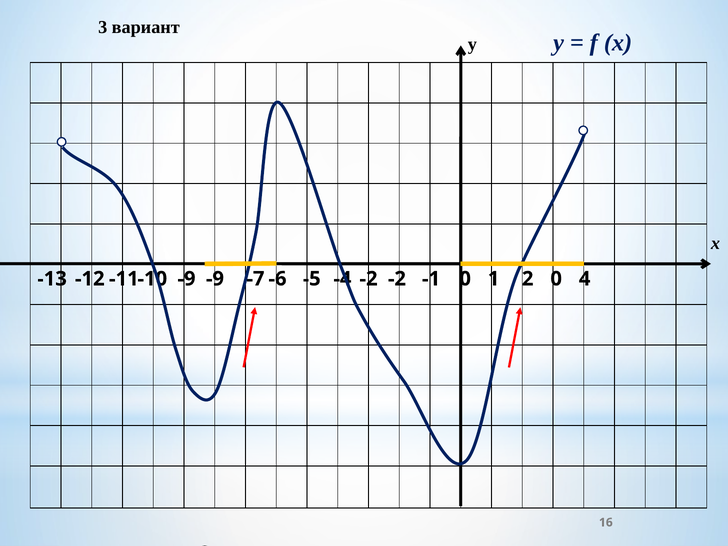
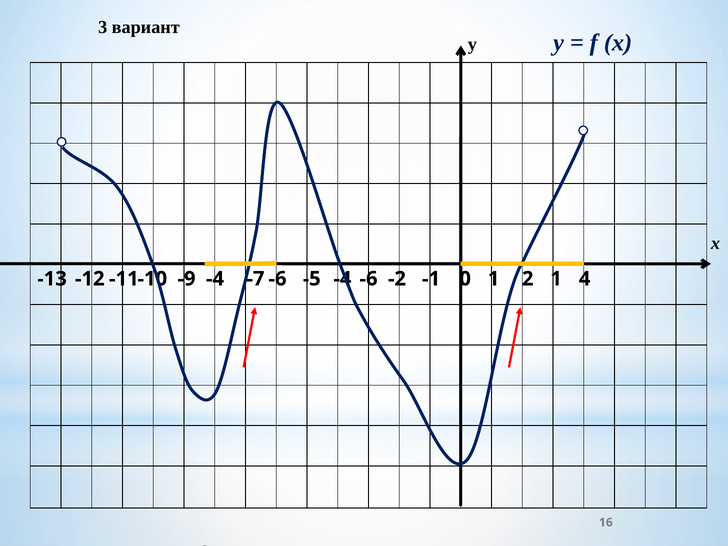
-9: -9 -> -4 (215, 279)
-2: -2 -> -6 (369, 279)
0: 0 -> 1 (556, 279)
